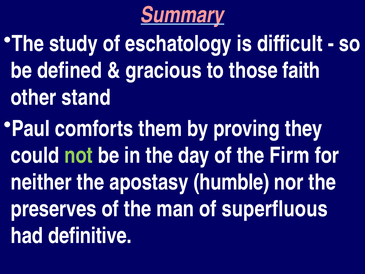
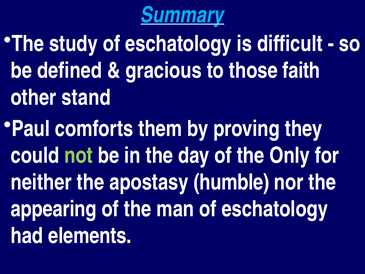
Summary colour: pink -> light blue (182, 15)
Firm: Firm -> Only (290, 155)
preserves: preserves -> appearing (54, 209)
man of superfluous: superfluous -> eschatology (275, 209)
definitive: definitive -> elements (90, 236)
